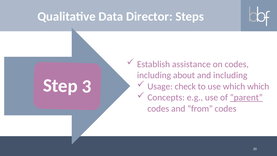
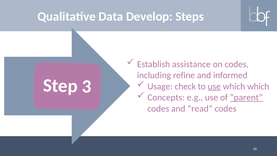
Director: Director -> Develop (149, 17)
about: about -> refine (184, 75)
and including: including -> informed (230, 75)
use underline: none -> present (214, 86)
from: from -> read (200, 108)
